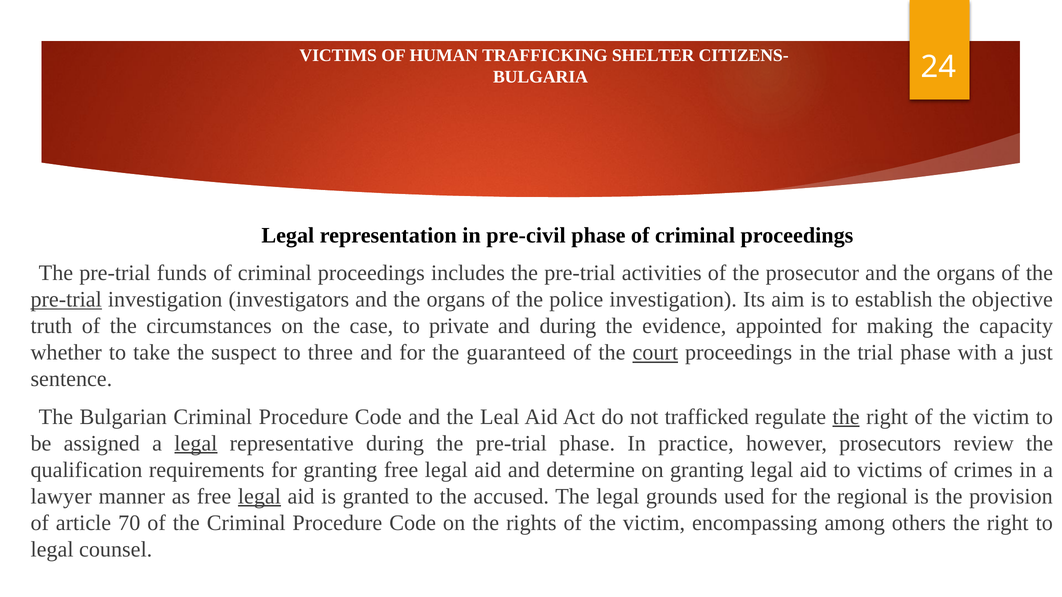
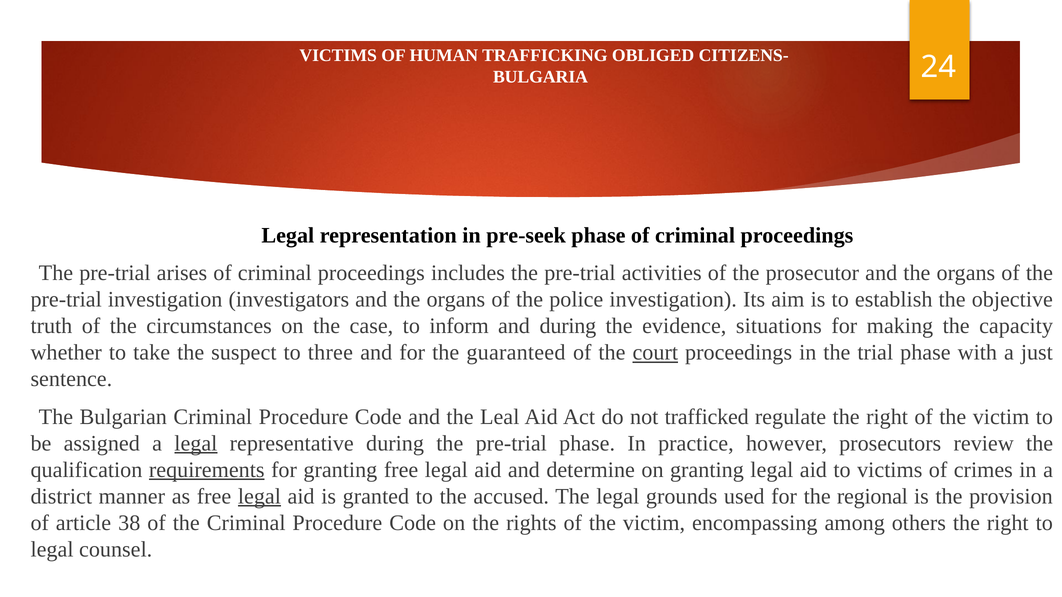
SHELTER: SHELTER -> OBLIGED (653, 56)
pre-civil: pre-civil -> pre-seek (526, 235)
funds: funds -> arises (182, 273)
pre-trial underline: present -> none (66, 300)
private: private -> inform (459, 326)
appointed: appointed -> situations (779, 326)
the underline: present -> none (846, 417)
requirements underline: none -> present (207, 470)
lawyer: lawyer -> district (61, 497)
70: 70 -> 38 (129, 523)
